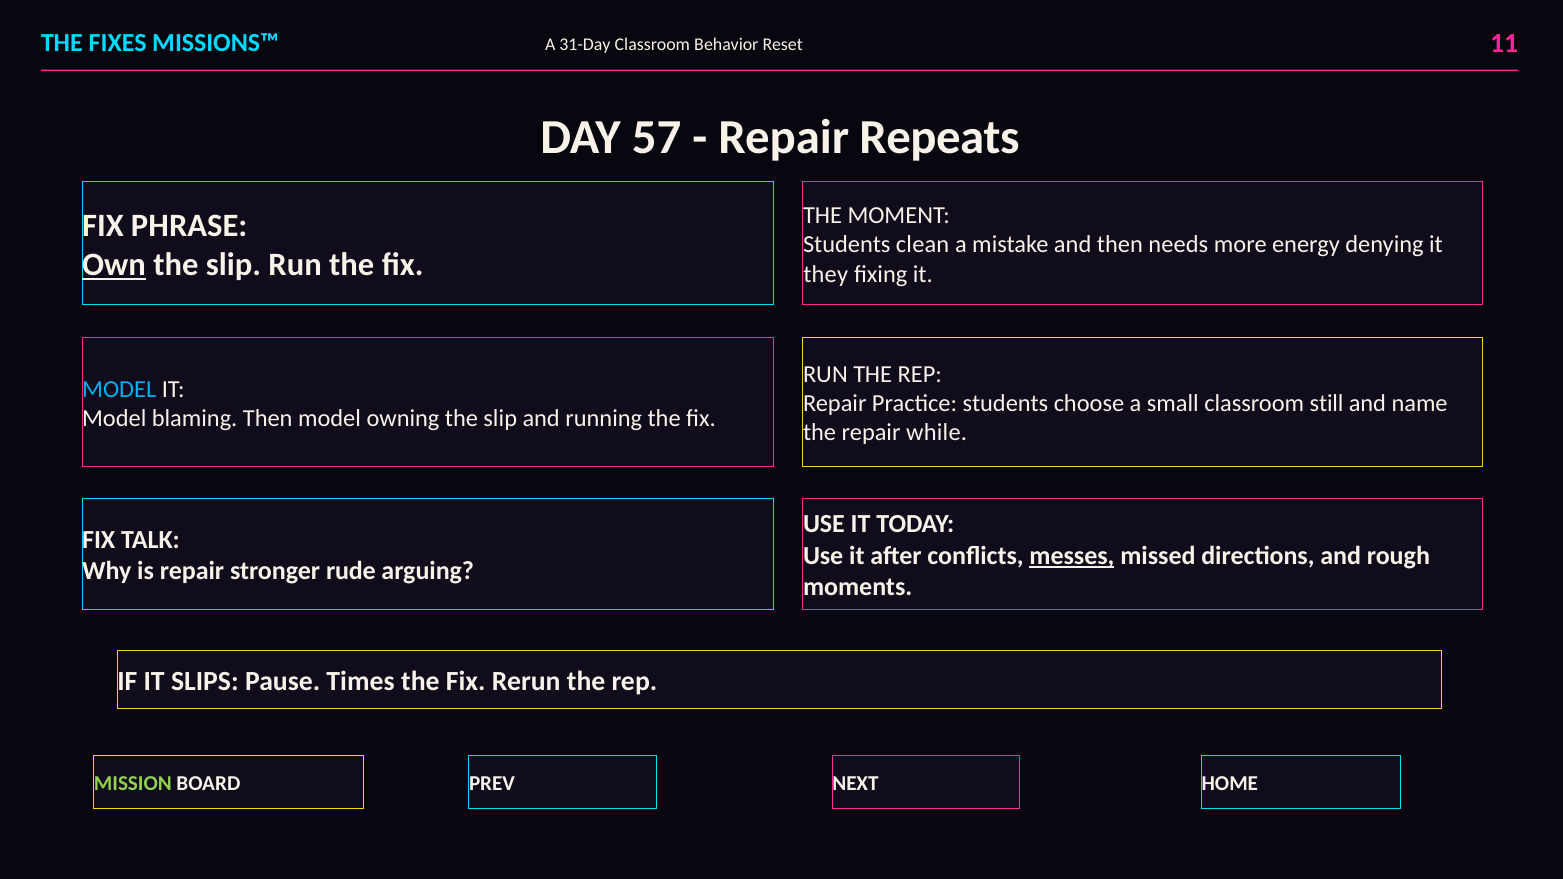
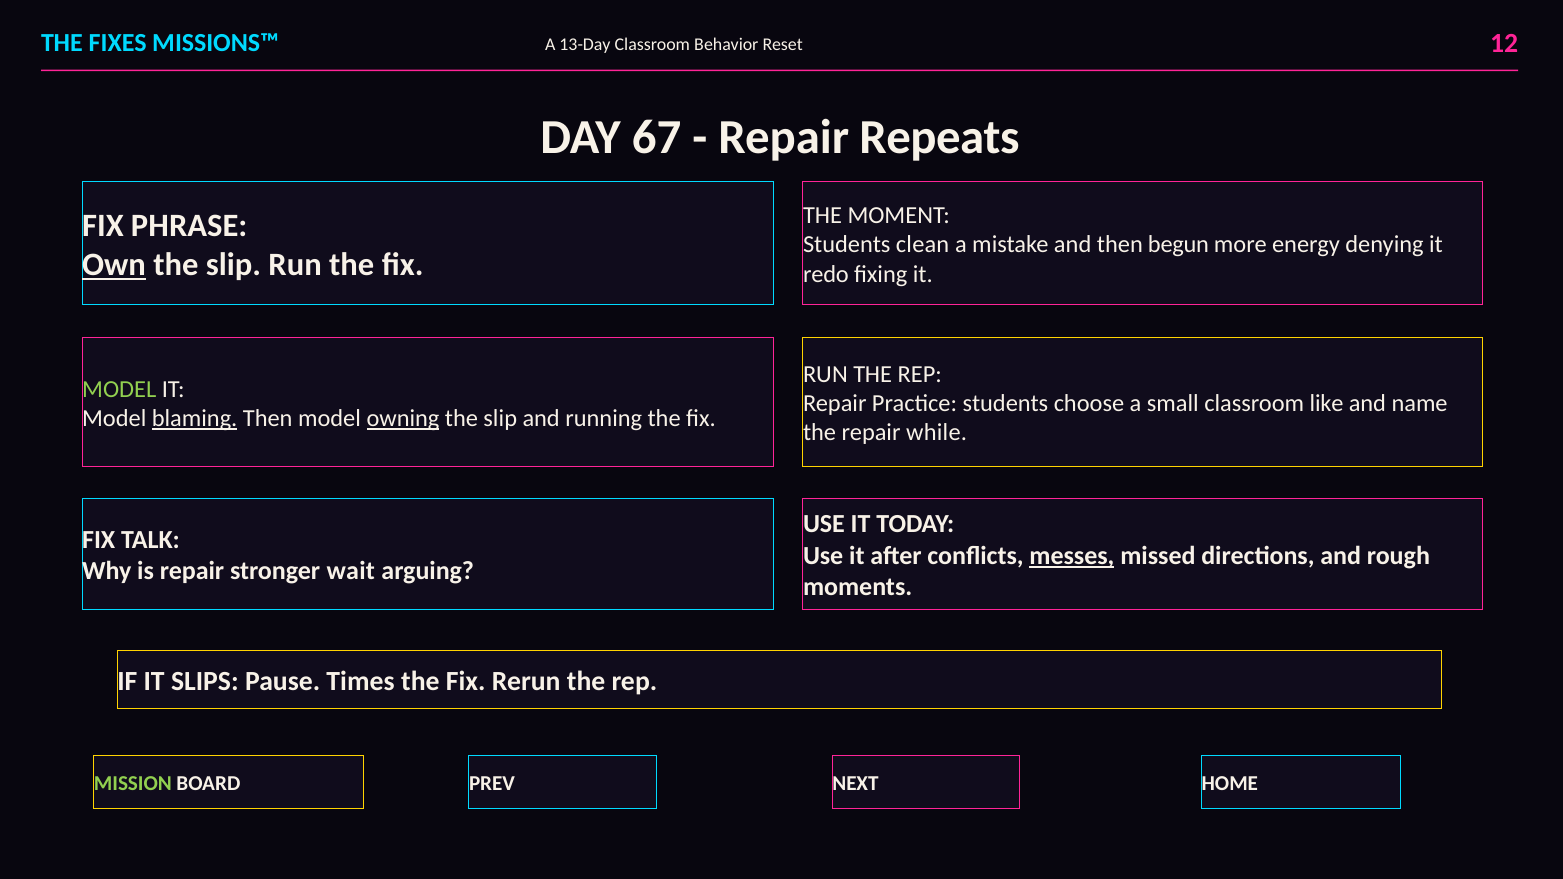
31-Day: 31-Day -> 13-Day (585, 45)
11: 11 -> 12 (1504, 44)
57: 57 -> 67 (657, 138)
needs: needs -> begun (1178, 245)
they: they -> redo (826, 274)
MODEL colour: light blue -> light green (119, 389)
still: still -> like (1327, 404)
blaming underline: none -> present (195, 418)
owning underline: none -> present (403, 418)
rude: rude -> wait (351, 571)
